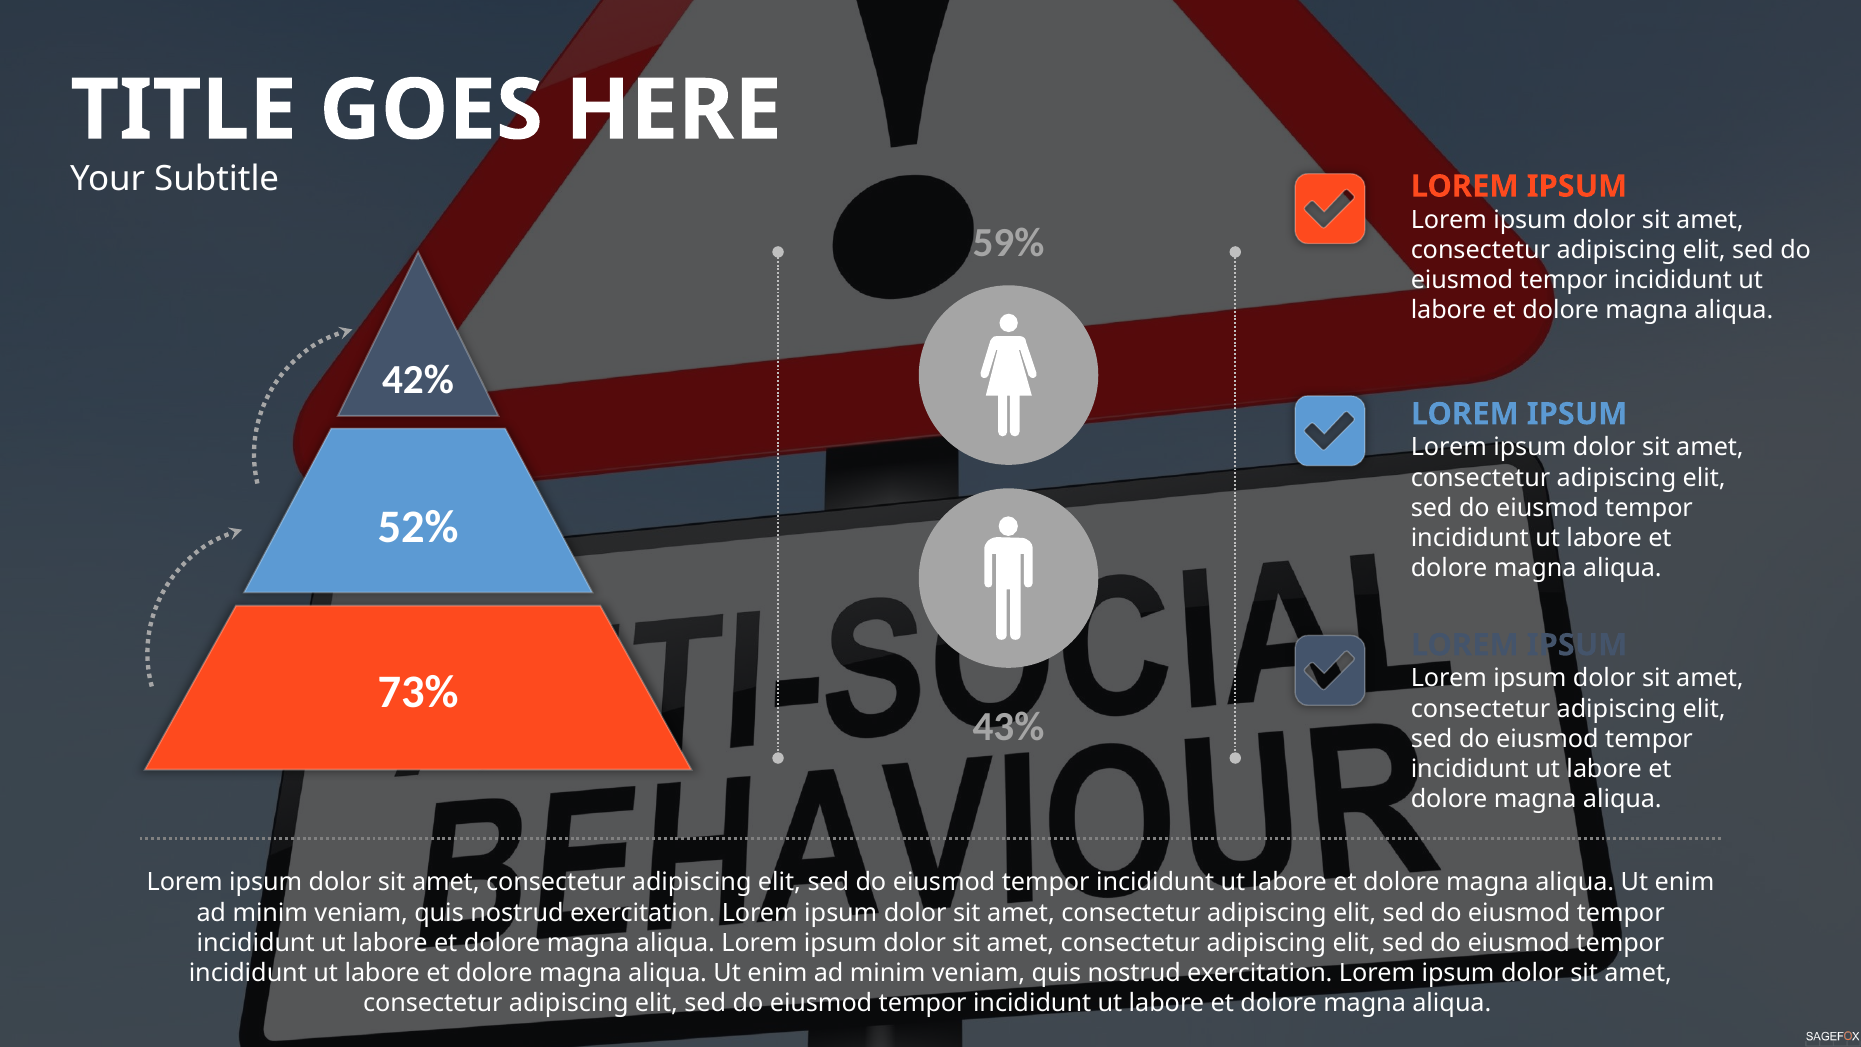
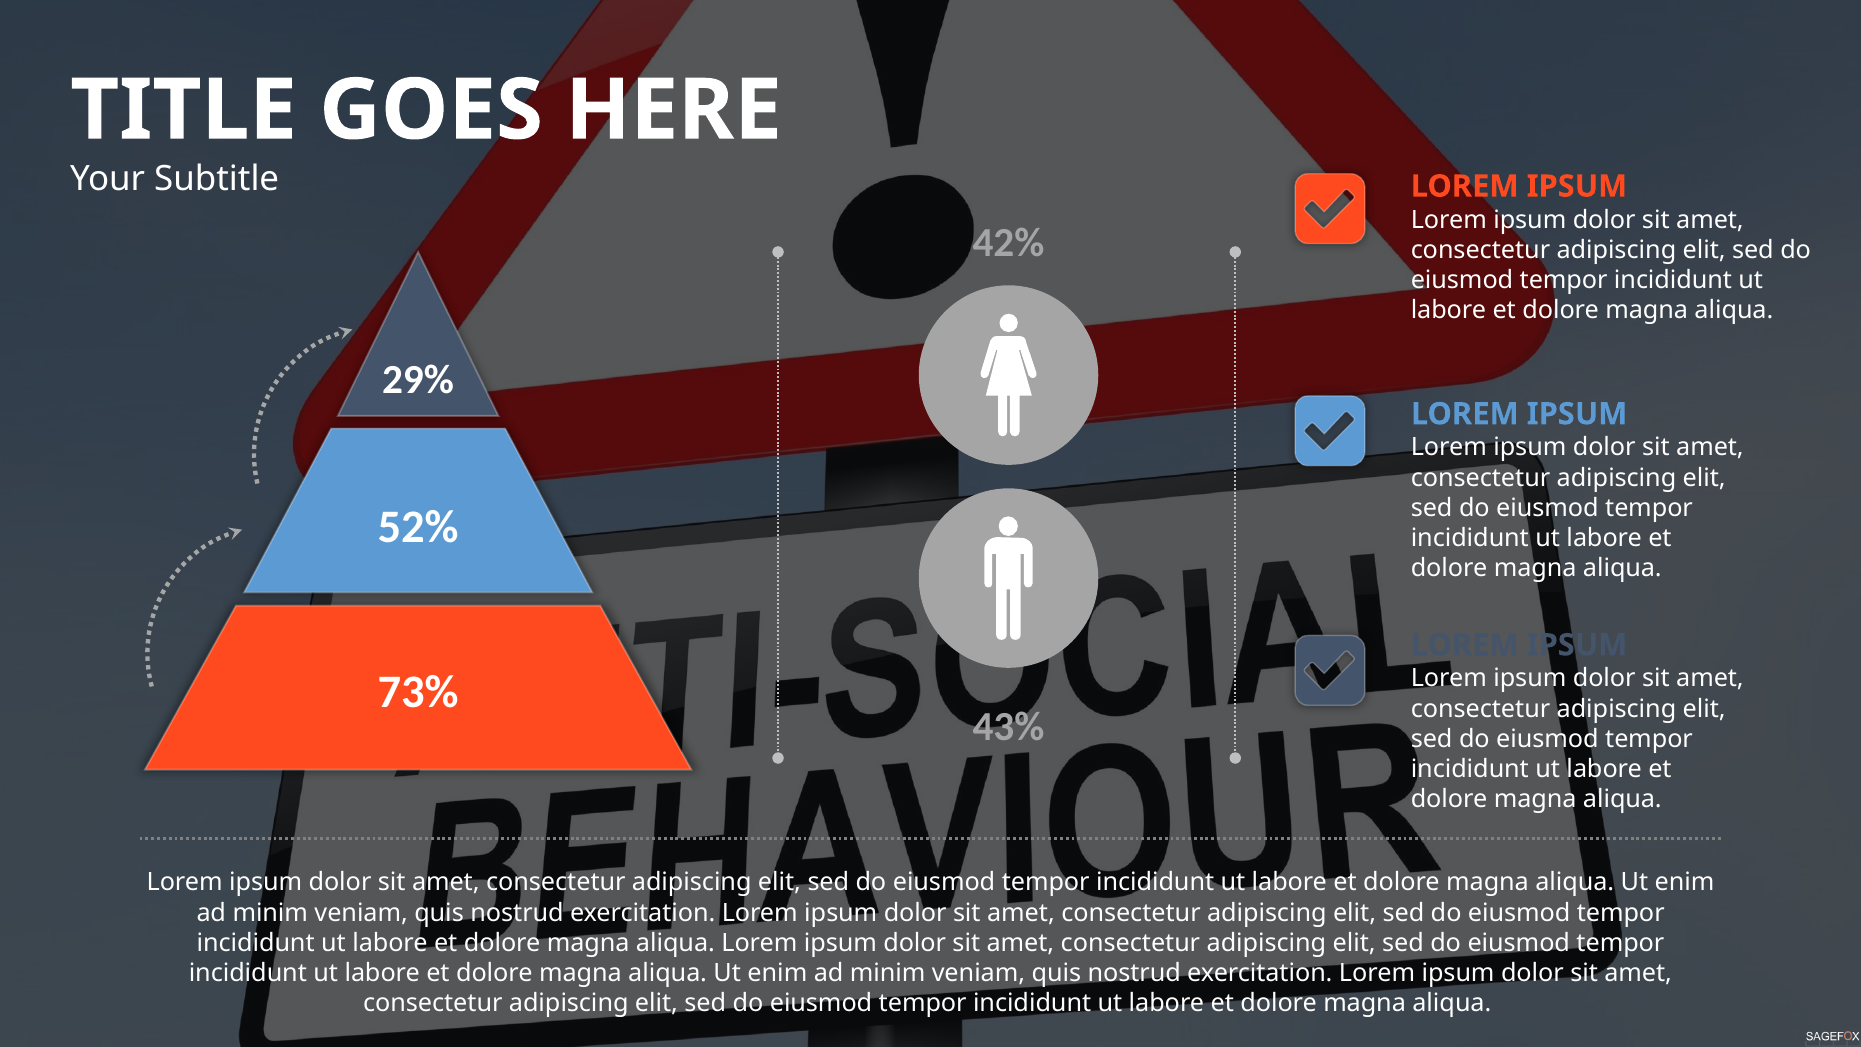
59%: 59% -> 42% (1008, 243)
42%: 42% -> 29% (418, 379)
